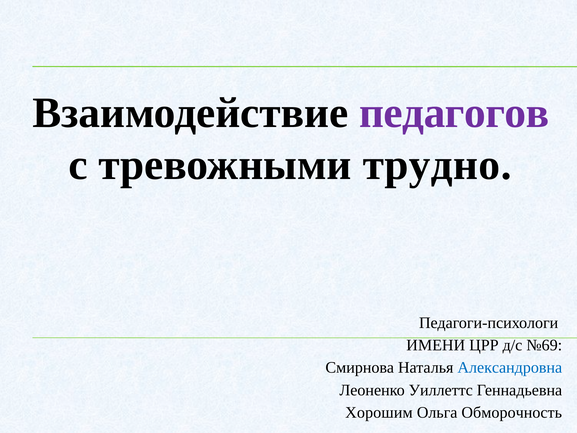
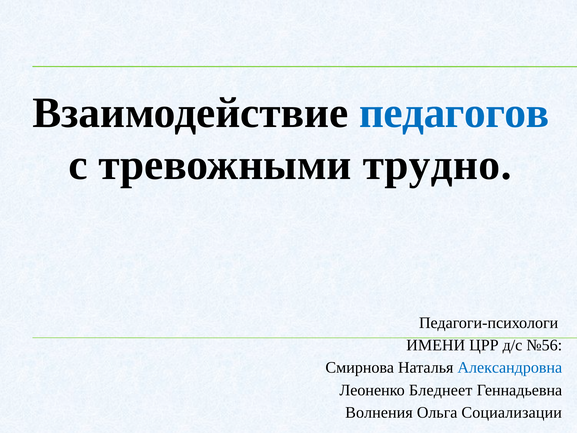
педагогов colour: purple -> blue (454, 113)
№69: №69 -> №56 (544, 345)
Уиллеттс: Уиллеттс -> Бледнеет (441, 390)
Хорошим: Хорошим -> Волнения (379, 412)
Обморочность: Обморочность -> Социализации (512, 412)
